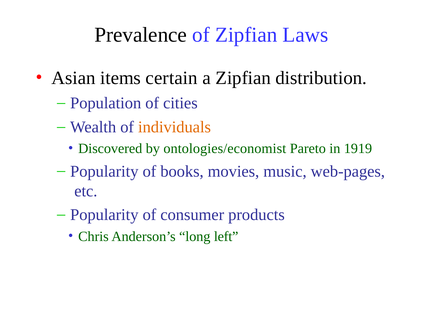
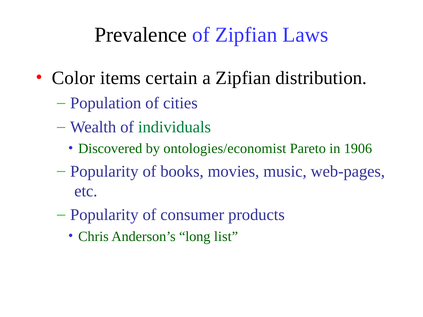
Asian: Asian -> Color (73, 78)
individuals colour: orange -> green (175, 127)
1919: 1919 -> 1906 (358, 149)
left: left -> list (226, 237)
